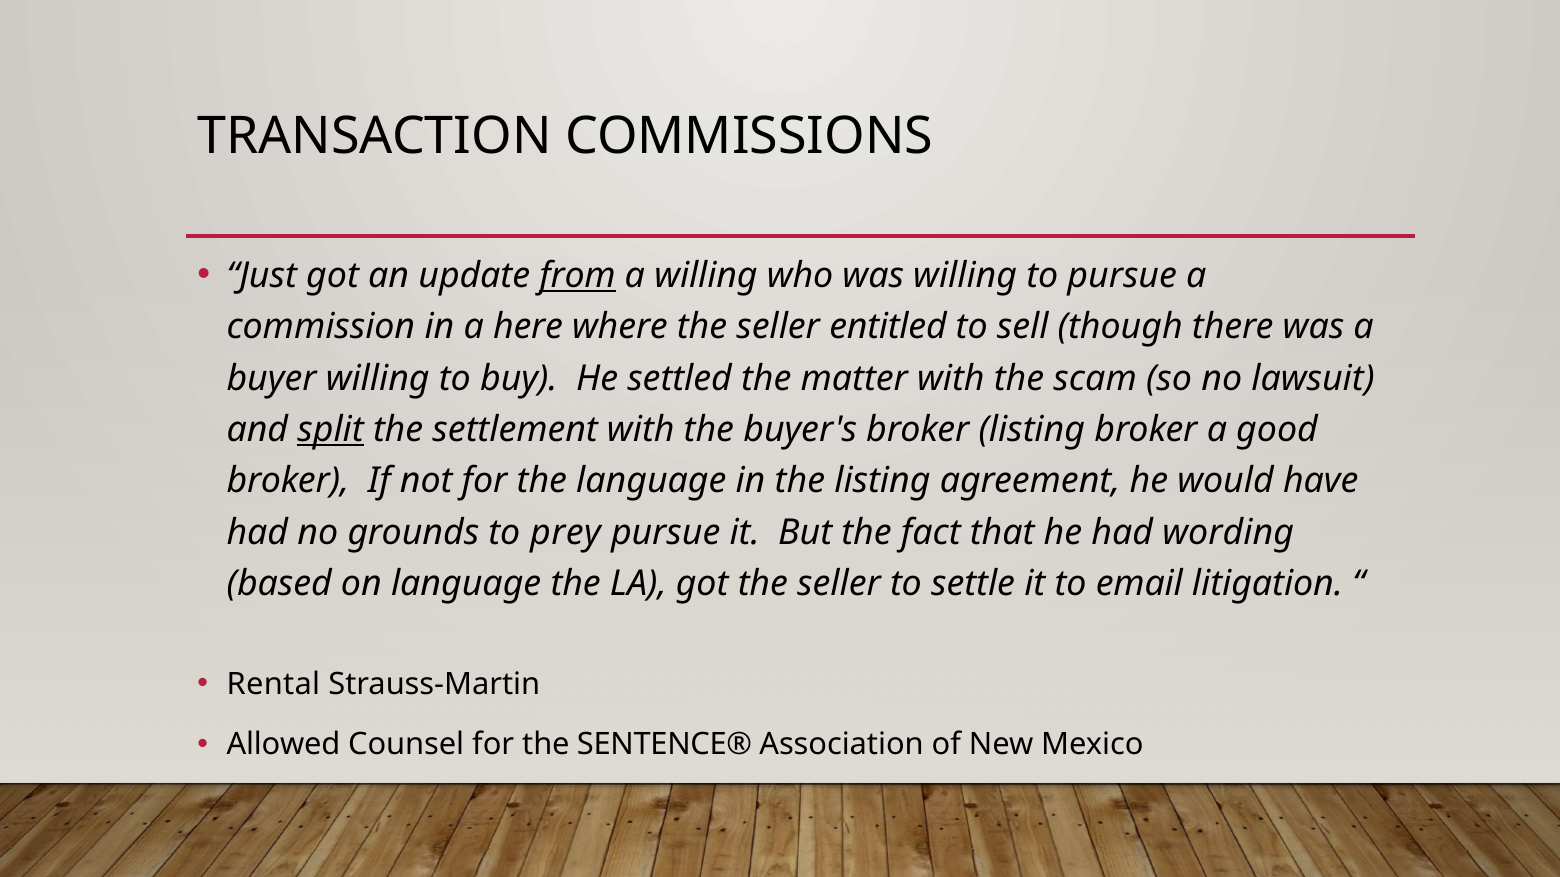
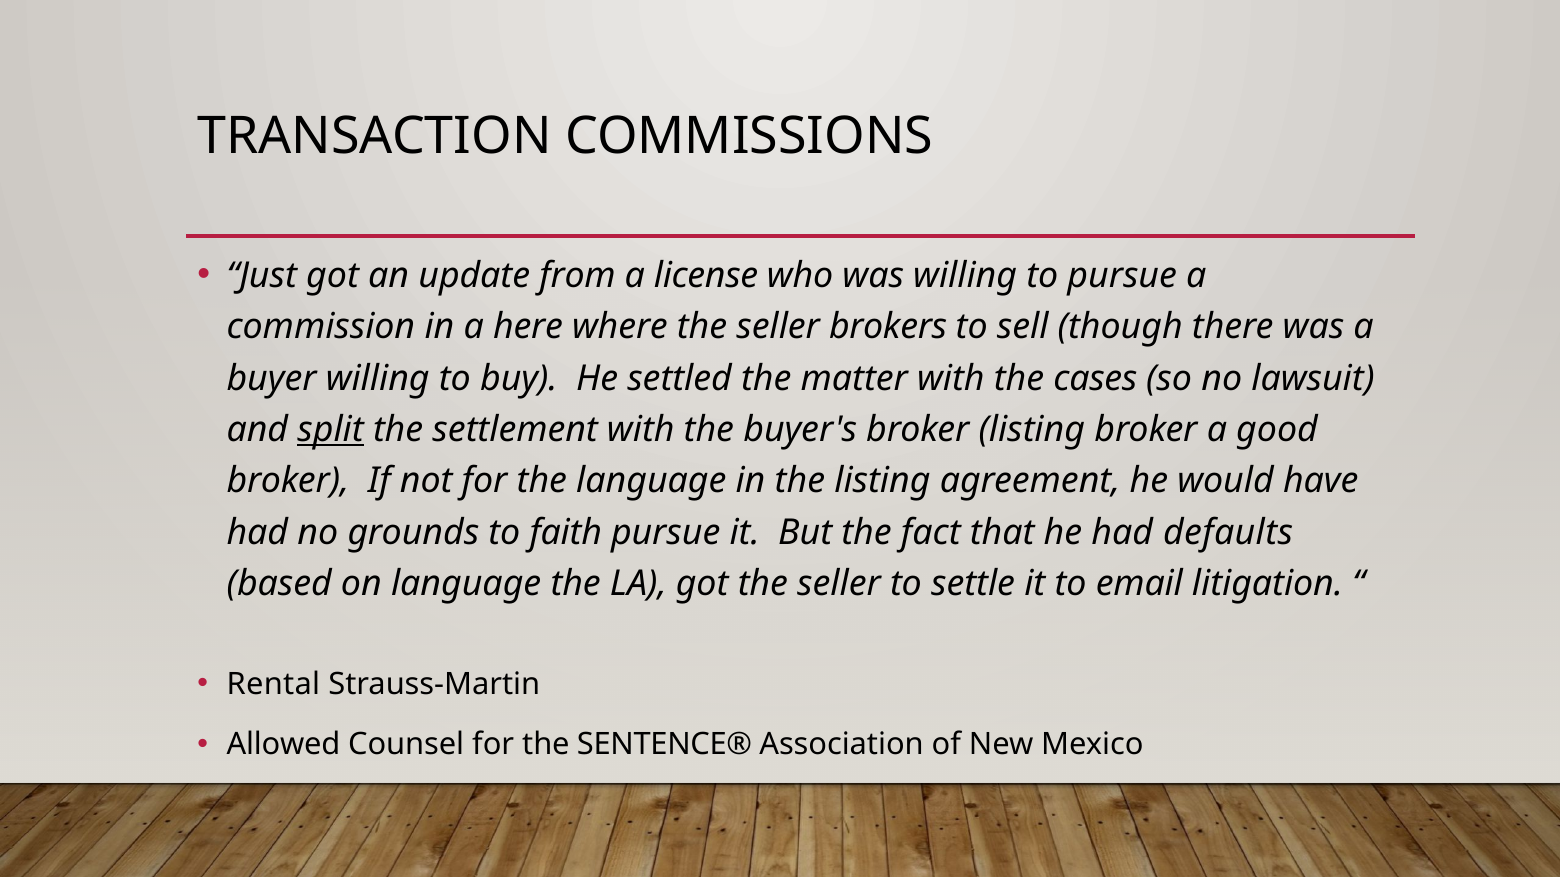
from underline: present -> none (578, 276)
a willing: willing -> license (706, 276)
entitled: entitled -> brokers (888, 327)
scam: scam -> cases (1095, 378)
prey: prey -> faith (566, 533)
wording: wording -> defaults (1228, 533)
